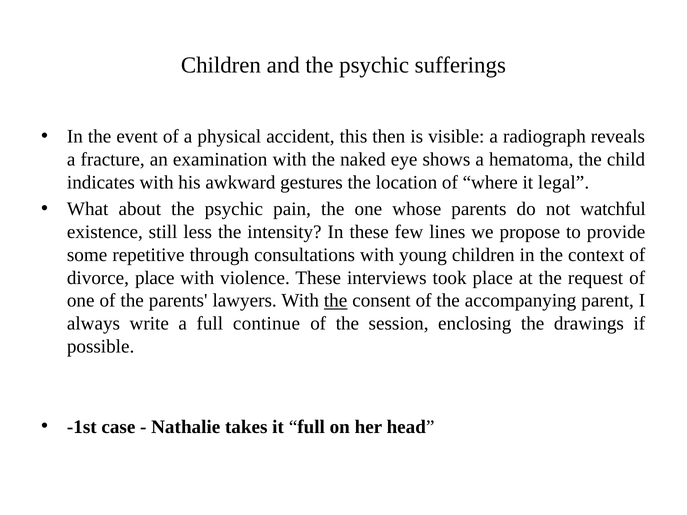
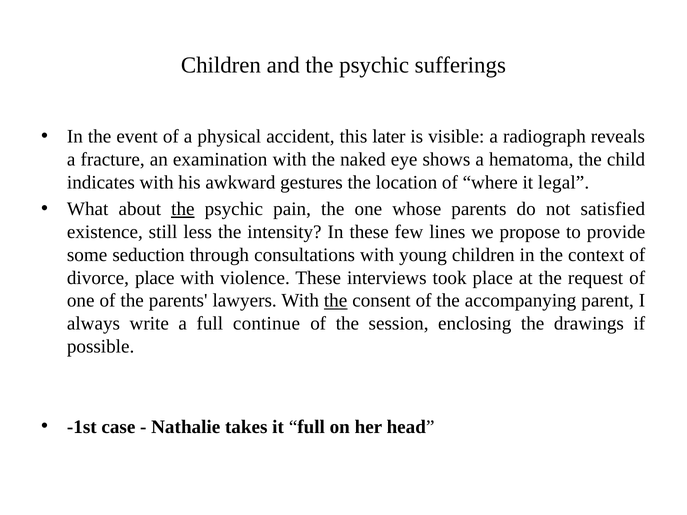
then: then -> later (389, 136)
the underline: none -> present (183, 209)
watchful: watchful -> satisfied (613, 209)
repetitive: repetitive -> seduction (149, 255)
